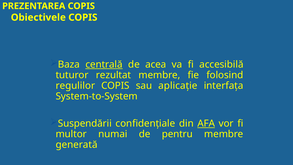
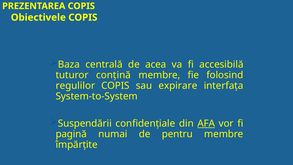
centrală underline: present -> none (104, 64)
rezultat: rezultat -> conțină (113, 75)
aplicație: aplicație -> expirare (178, 86)
multor: multor -> pagină (71, 134)
generată: generată -> împărțite (77, 144)
